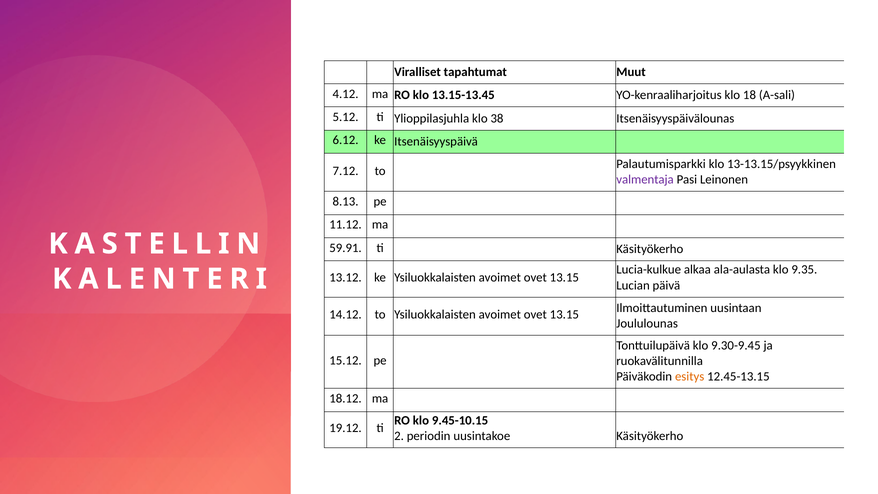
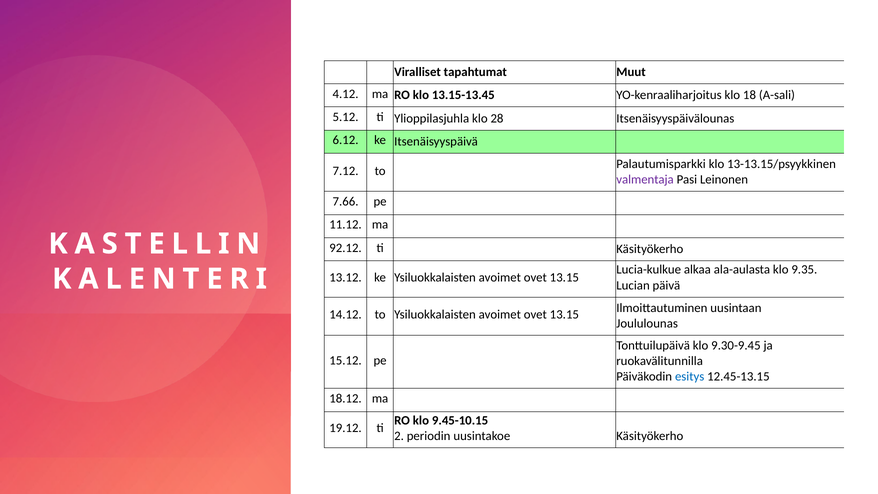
38: 38 -> 28 (497, 118)
8.13: 8.13 -> 7.66 (346, 201)
59.91: 59.91 -> 92.12 (346, 248)
esitys colour: orange -> blue (690, 377)
